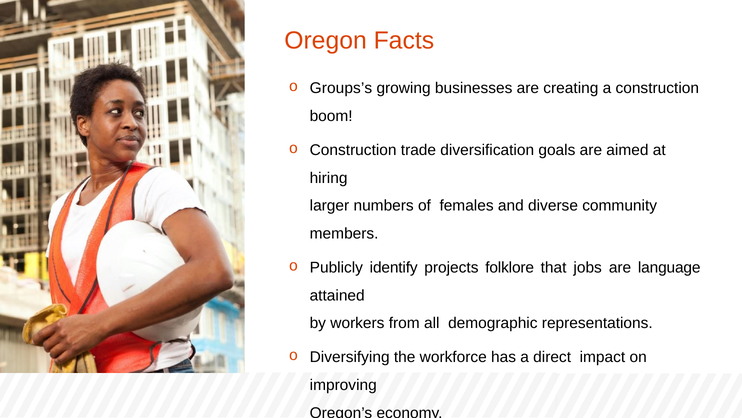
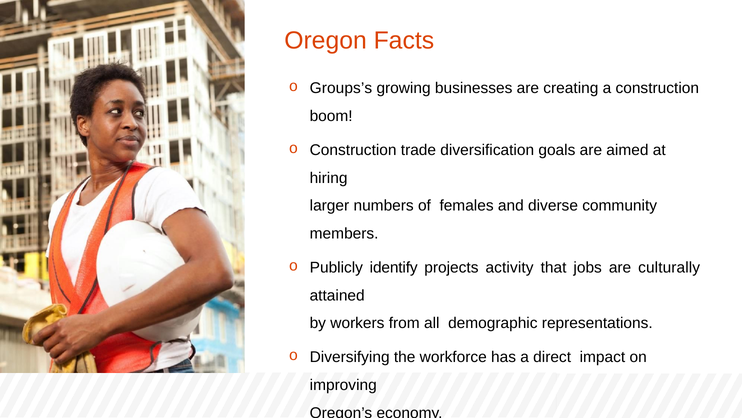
folklore: folklore -> activity (510, 267)
language: language -> culturally (669, 267)
